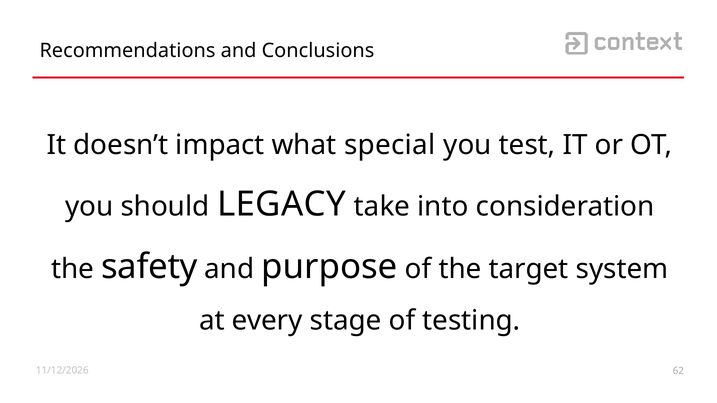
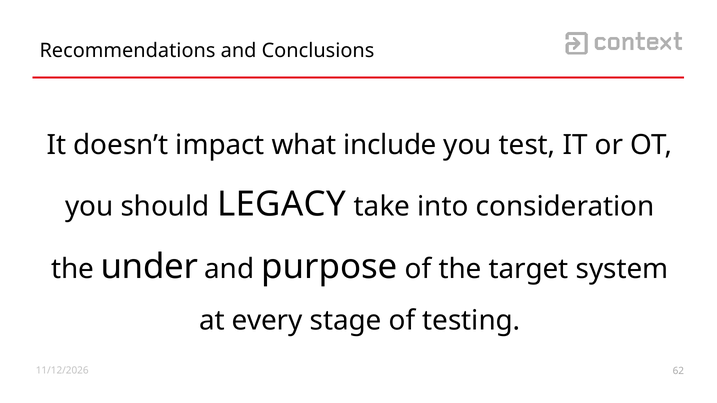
special: special -> include (390, 145)
safety: safety -> under (149, 267)
